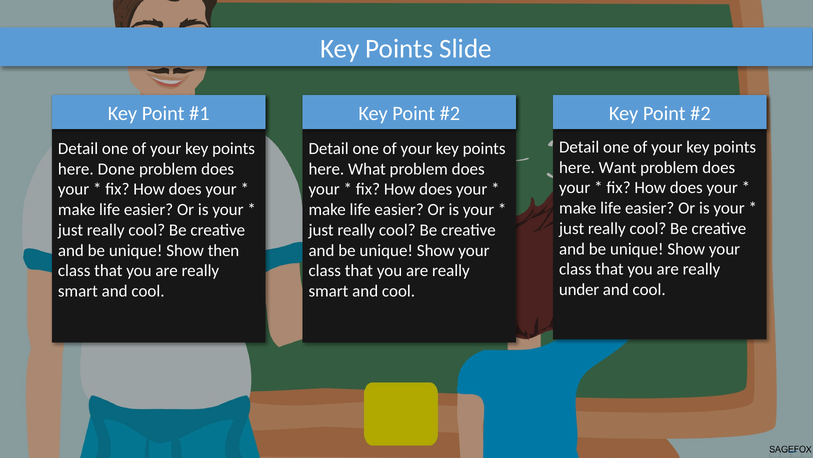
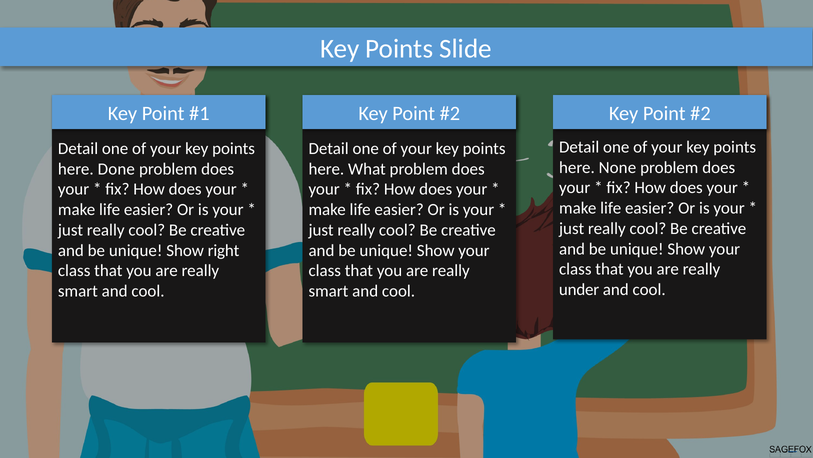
Want: Want -> None (617, 167)
then: then -> right (223, 250)
